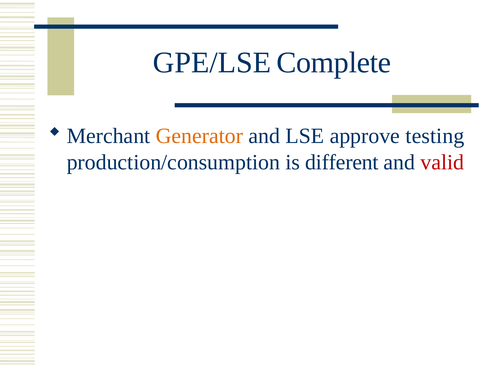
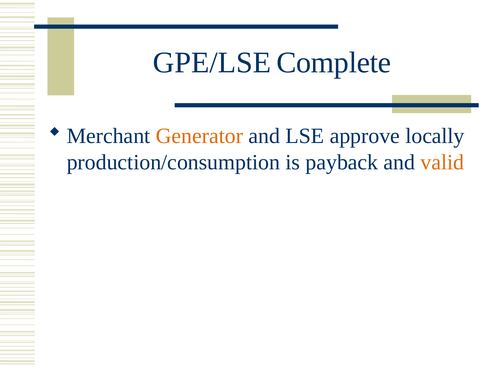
testing: testing -> locally (435, 136)
different: different -> payback (342, 162)
valid colour: red -> orange (442, 162)
